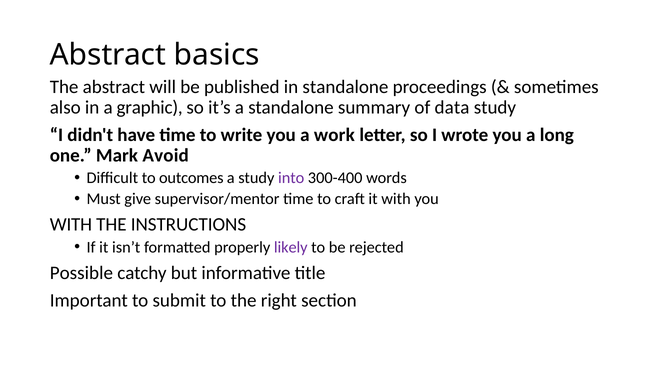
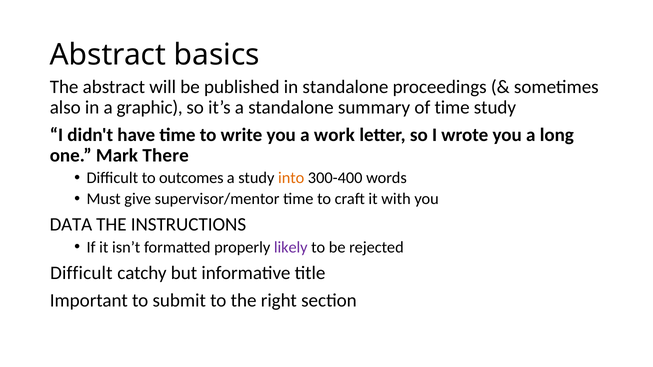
of data: data -> time (452, 108)
Avoid: Avoid -> There (166, 155)
into colour: purple -> orange (291, 178)
WITH: WITH -> DATA (71, 225)
Possible: Possible -> Difficult (81, 273)
